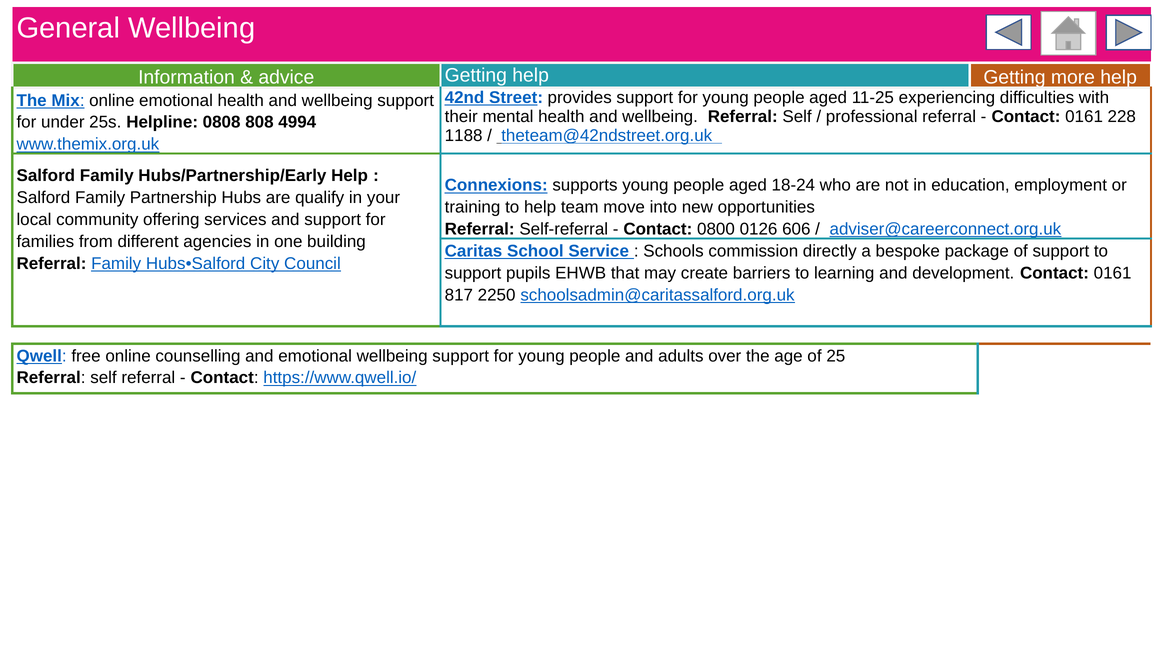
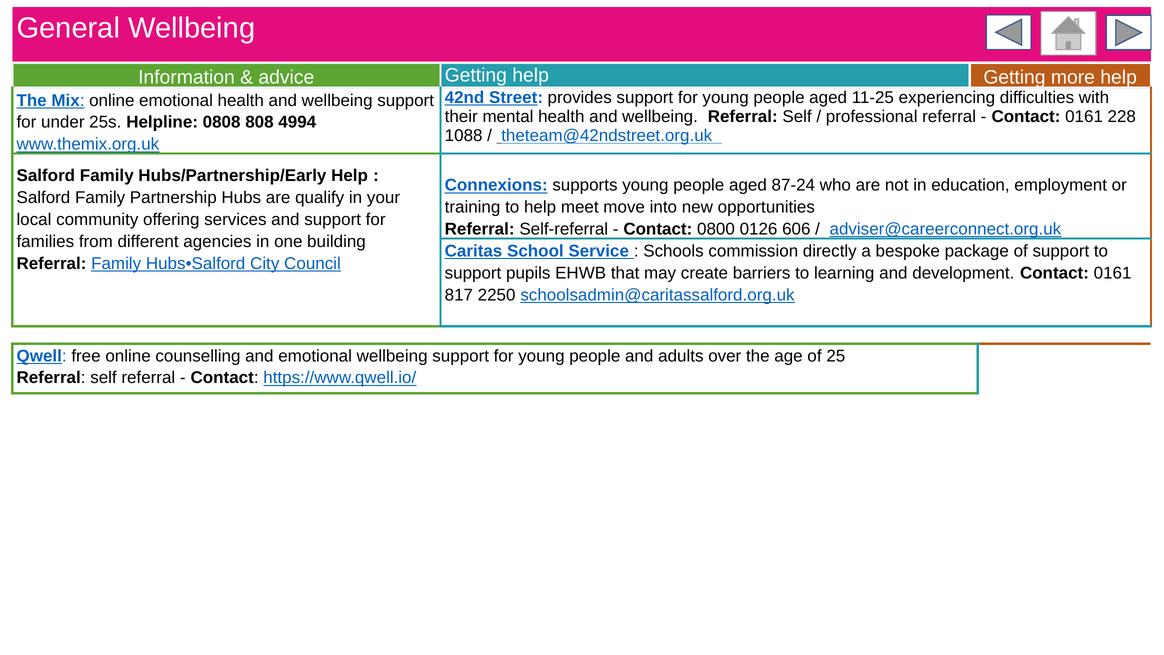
1188: 1188 -> 1088 (464, 136)
18-24: 18-24 -> 87-24 (793, 185)
team: team -> meet (580, 207)
